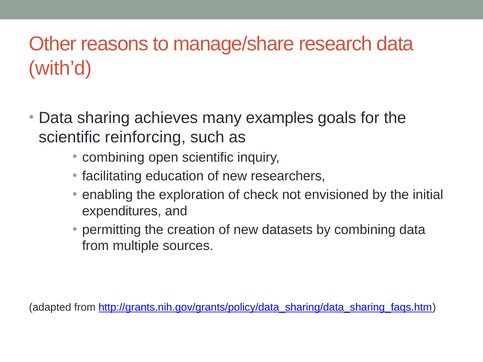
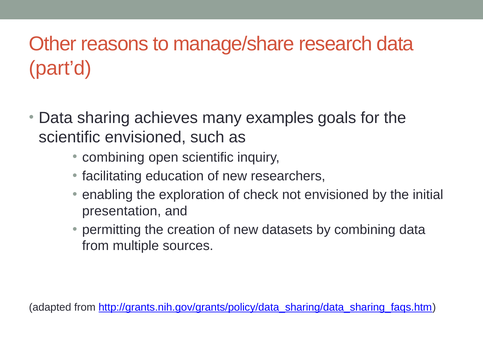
with’d: with’d -> part’d (60, 68)
scientific reinforcing: reinforcing -> envisioned (145, 137)
expenditures: expenditures -> presentation (122, 211)
